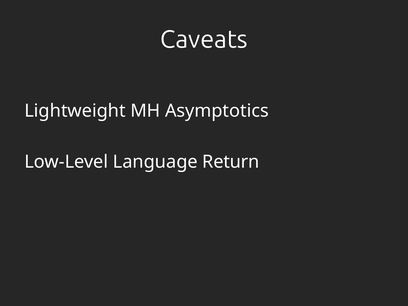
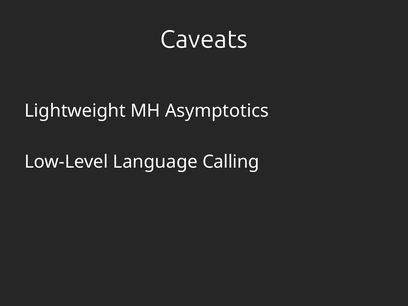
Return: Return -> Calling (231, 162)
